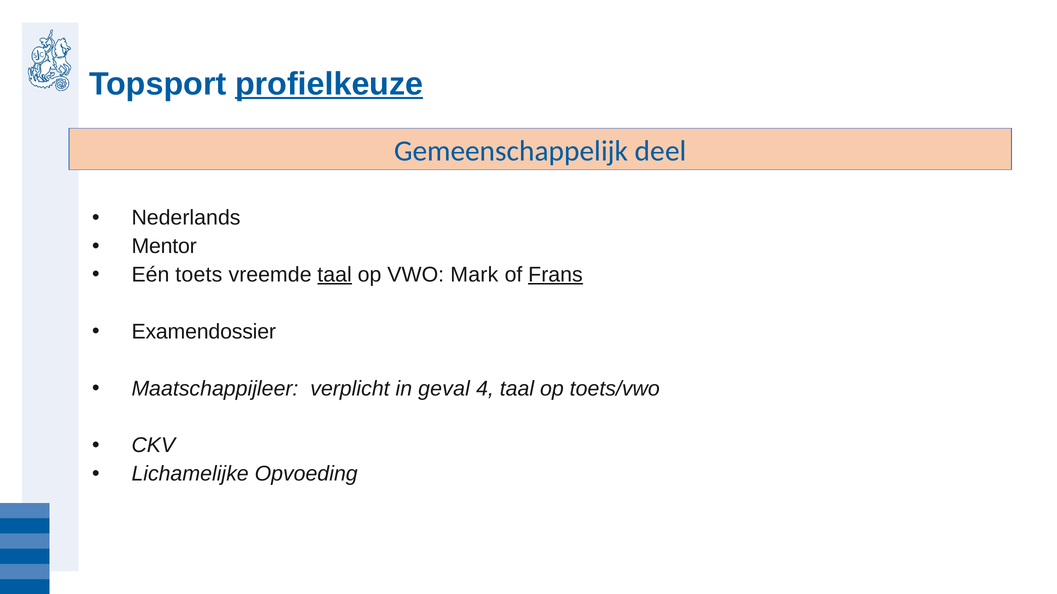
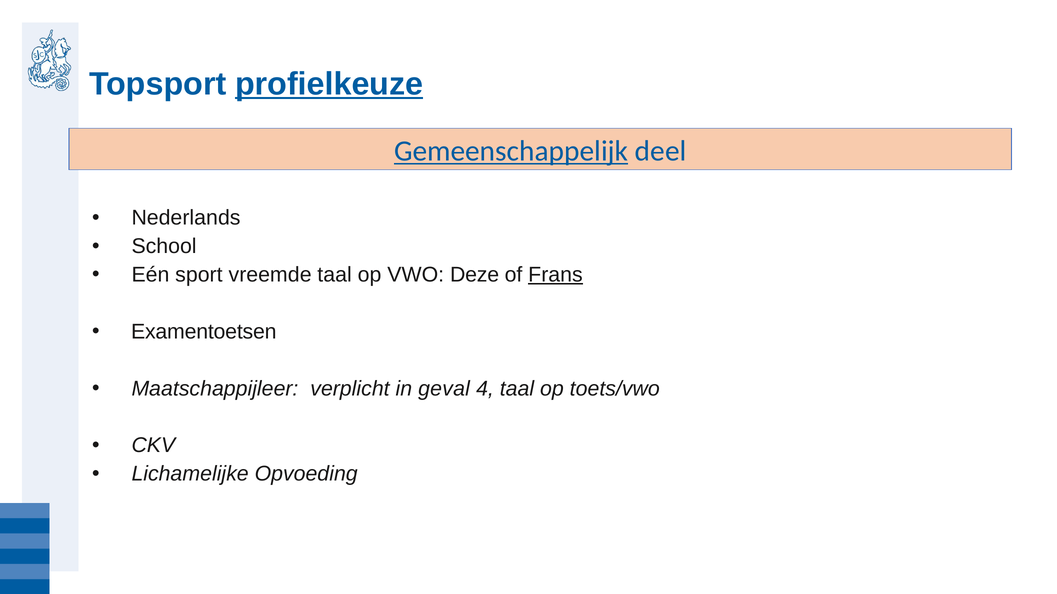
Gemeenschappelijk underline: none -> present (511, 151)
Mentor: Mentor -> School (164, 246)
toets: toets -> sport (199, 275)
taal underline: present -> none (335, 275)
Mark: Mark -> Deze (475, 275)
Examendossier: Examendossier -> Examentoetsen (204, 332)
